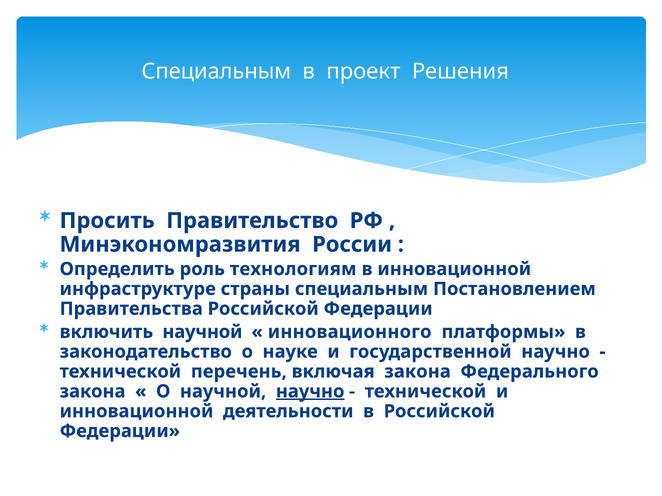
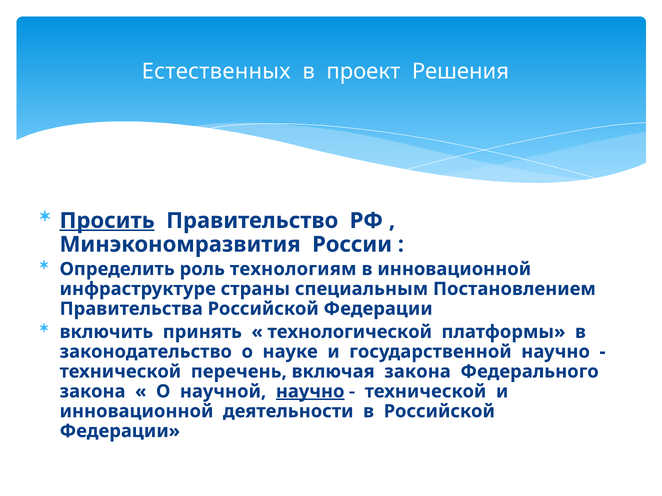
Специальным: Специальным -> Естественных (216, 71)
Просить underline: none -> present (107, 221)
включить научной: научной -> принять (202, 332)
инновационного: инновационного -> технологической (350, 332)
